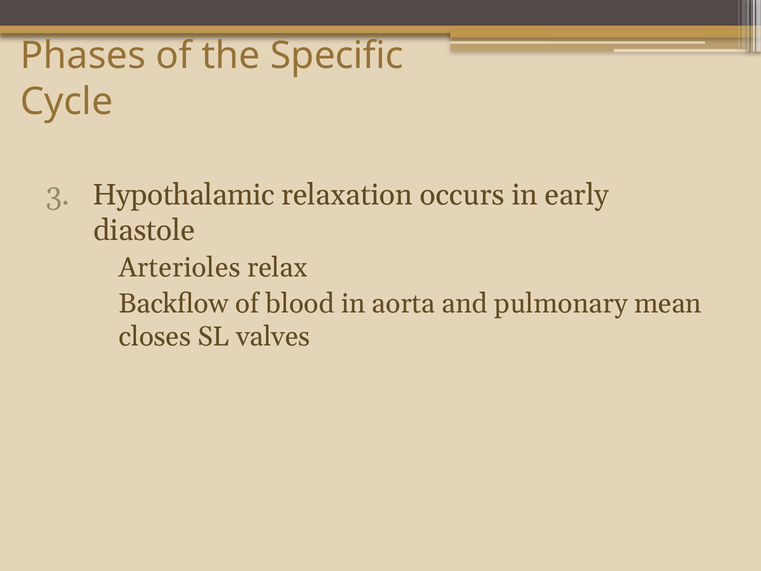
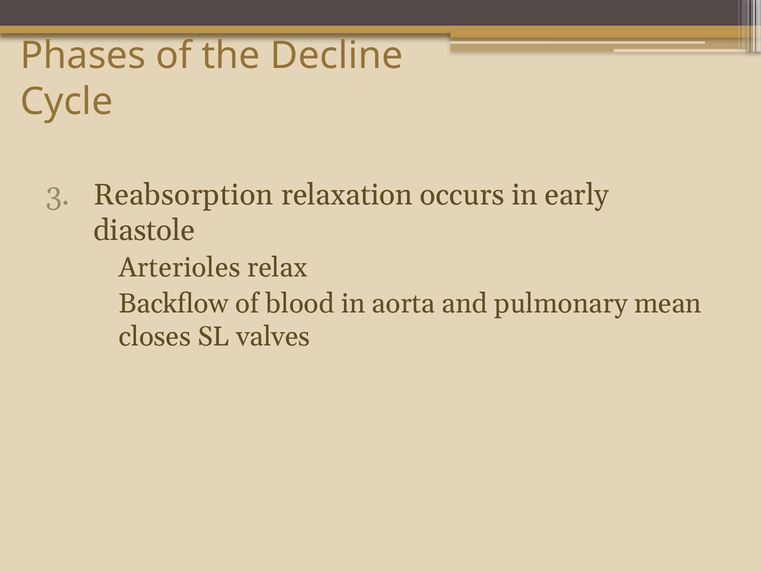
Specific: Specific -> Decline (337, 56)
Hypothalamic: Hypothalamic -> Reabsorption (183, 195)
